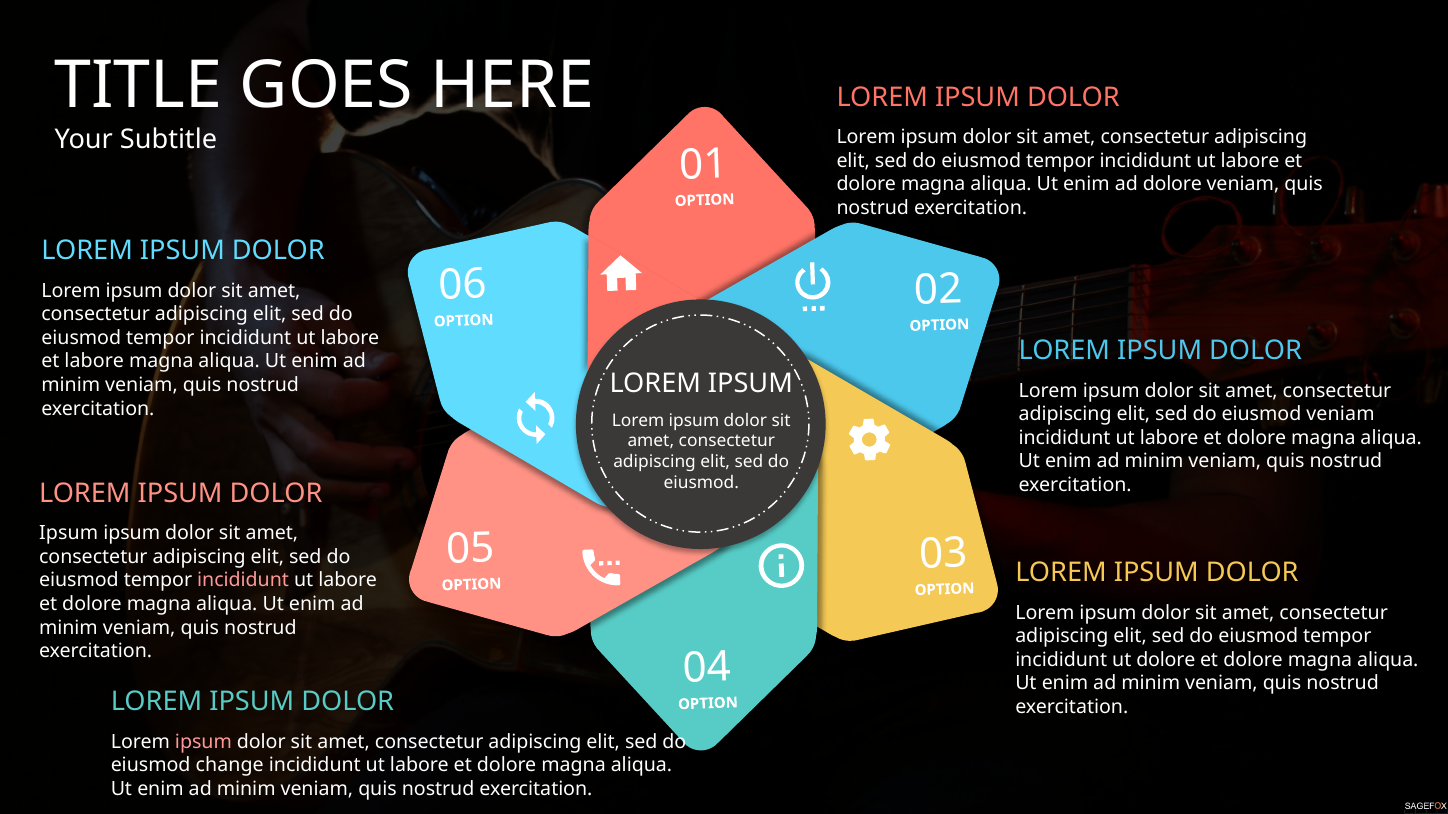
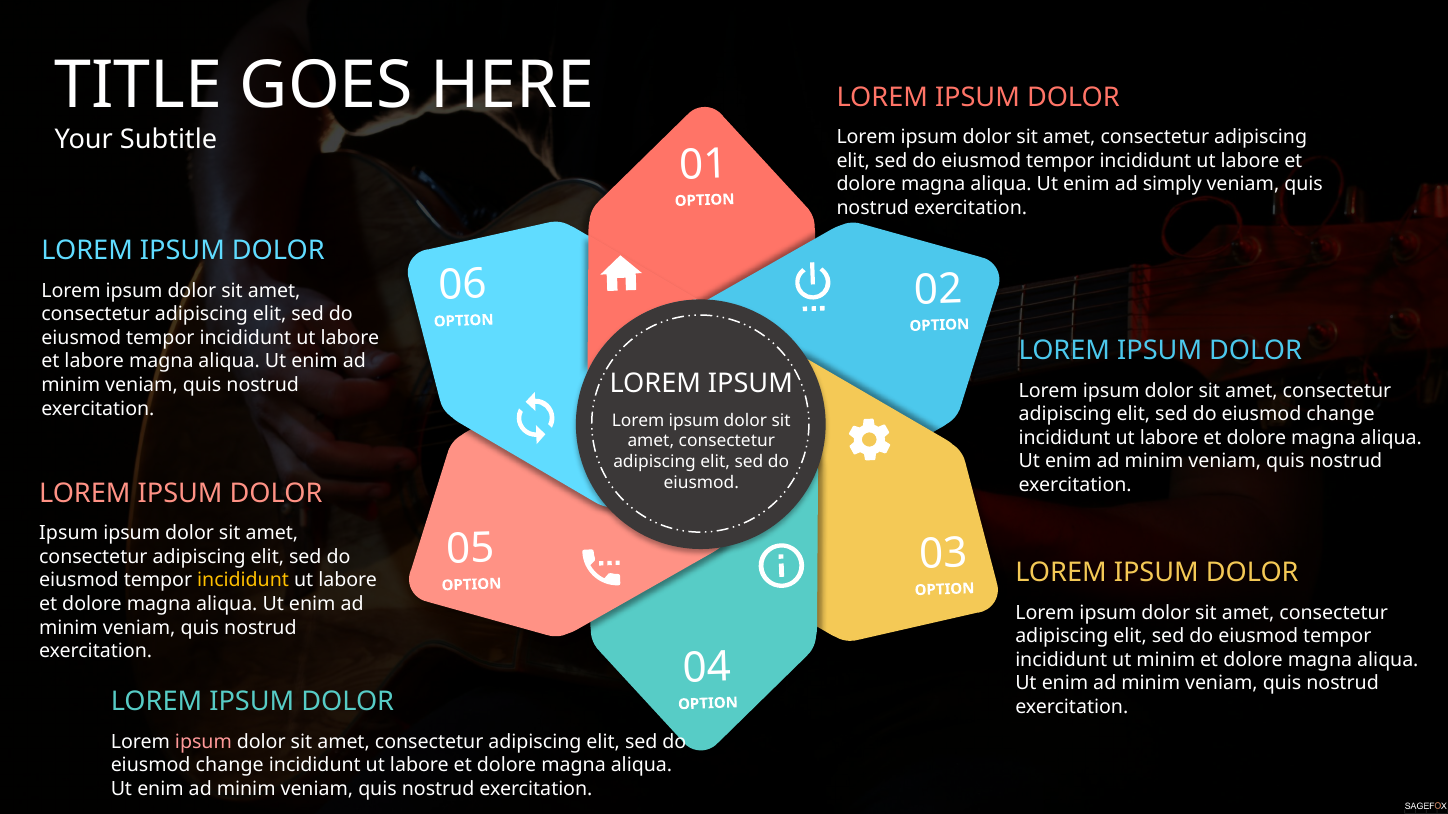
ad dolore: dolore -> simply (1172, 185)
veniam: veniam -> change (1341, 414)
incididunt colour: pink -> yellow (243, 581)
ut dolore: dolore -> minim (1166, 660)
